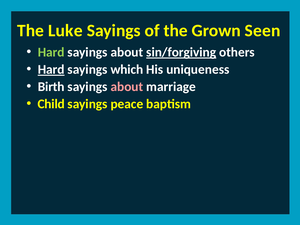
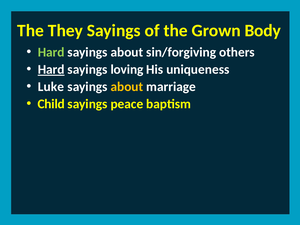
Luke: Luke -> They (65, 31)
Seen: Seen -> Body (263, 31)
sin/forgiving underline: present -> none (181, 52)
which: which -> loving (127, 70)
Birth: Birth -> Luke (51, 87)
about colour: pink -> yellow (127, 87)
